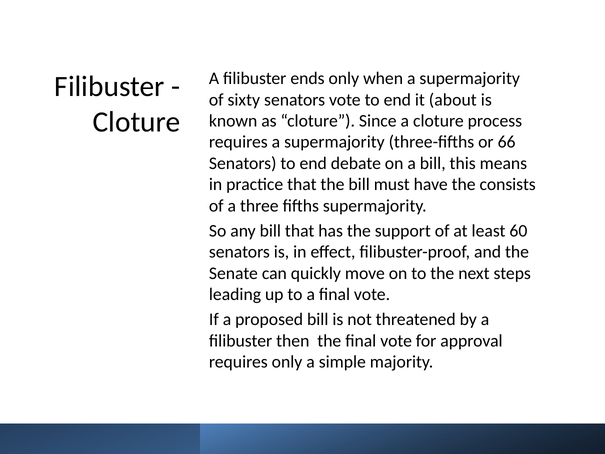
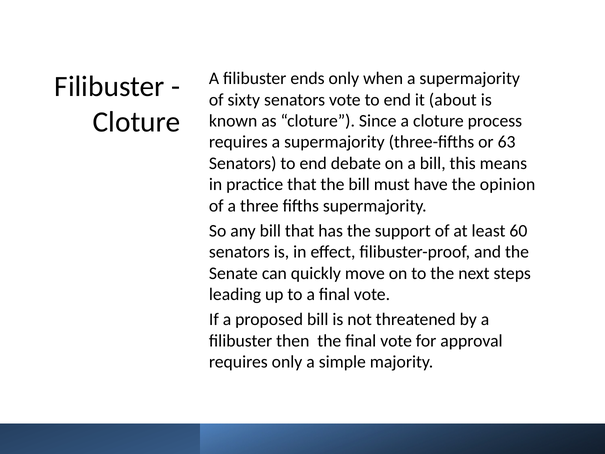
66: 66 -> 63 (507, 142)
consists: consists -> opinion (508, 184)
